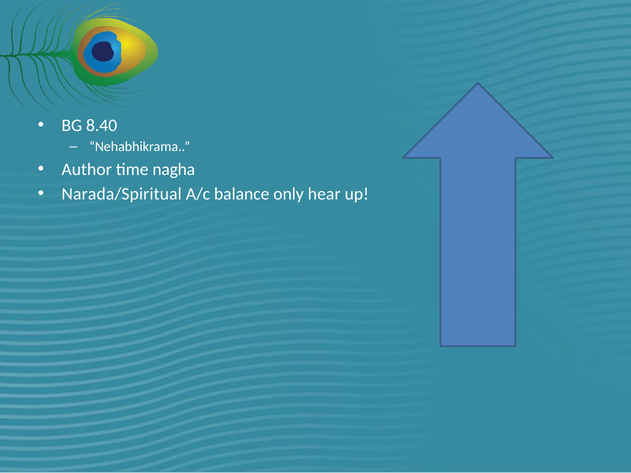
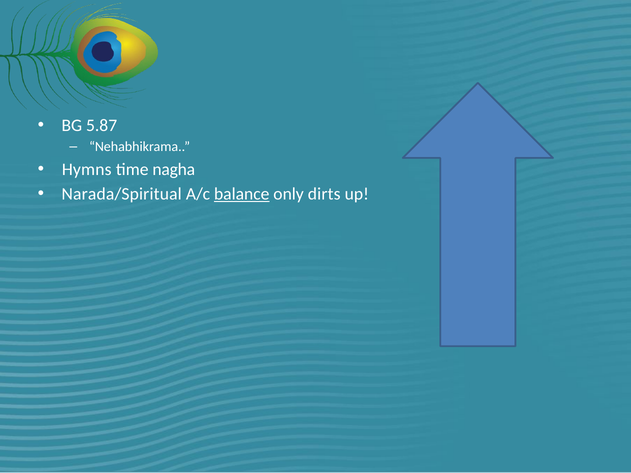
8.40: 8.40 -> 5.87 (102, 125)
Author: Author -> Hymns (87, 170)
balance underline: none -> present (242, 194)
hear: hear -> dirts (324, 194)
